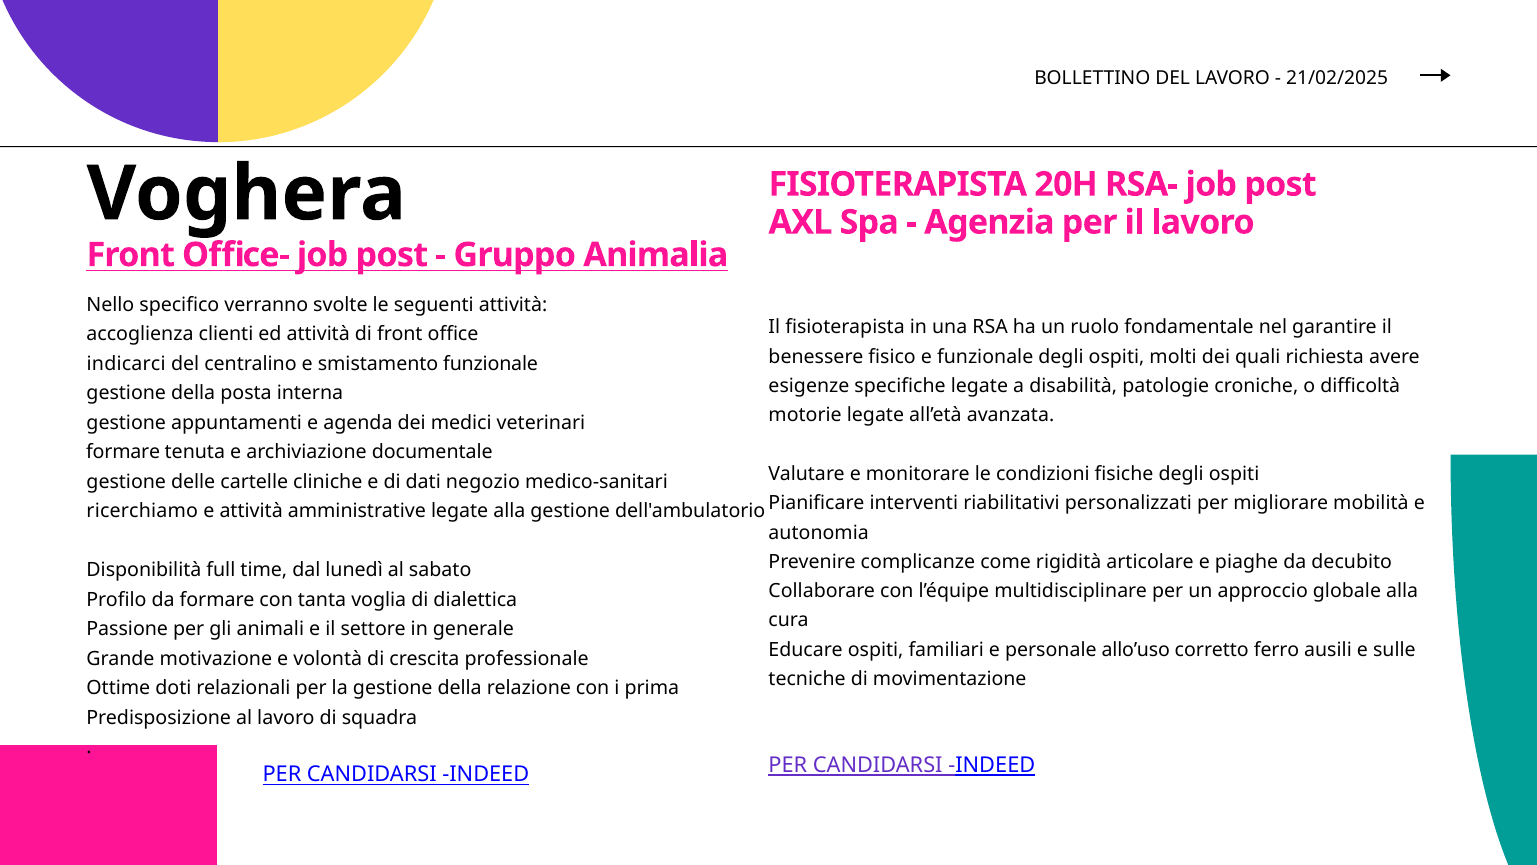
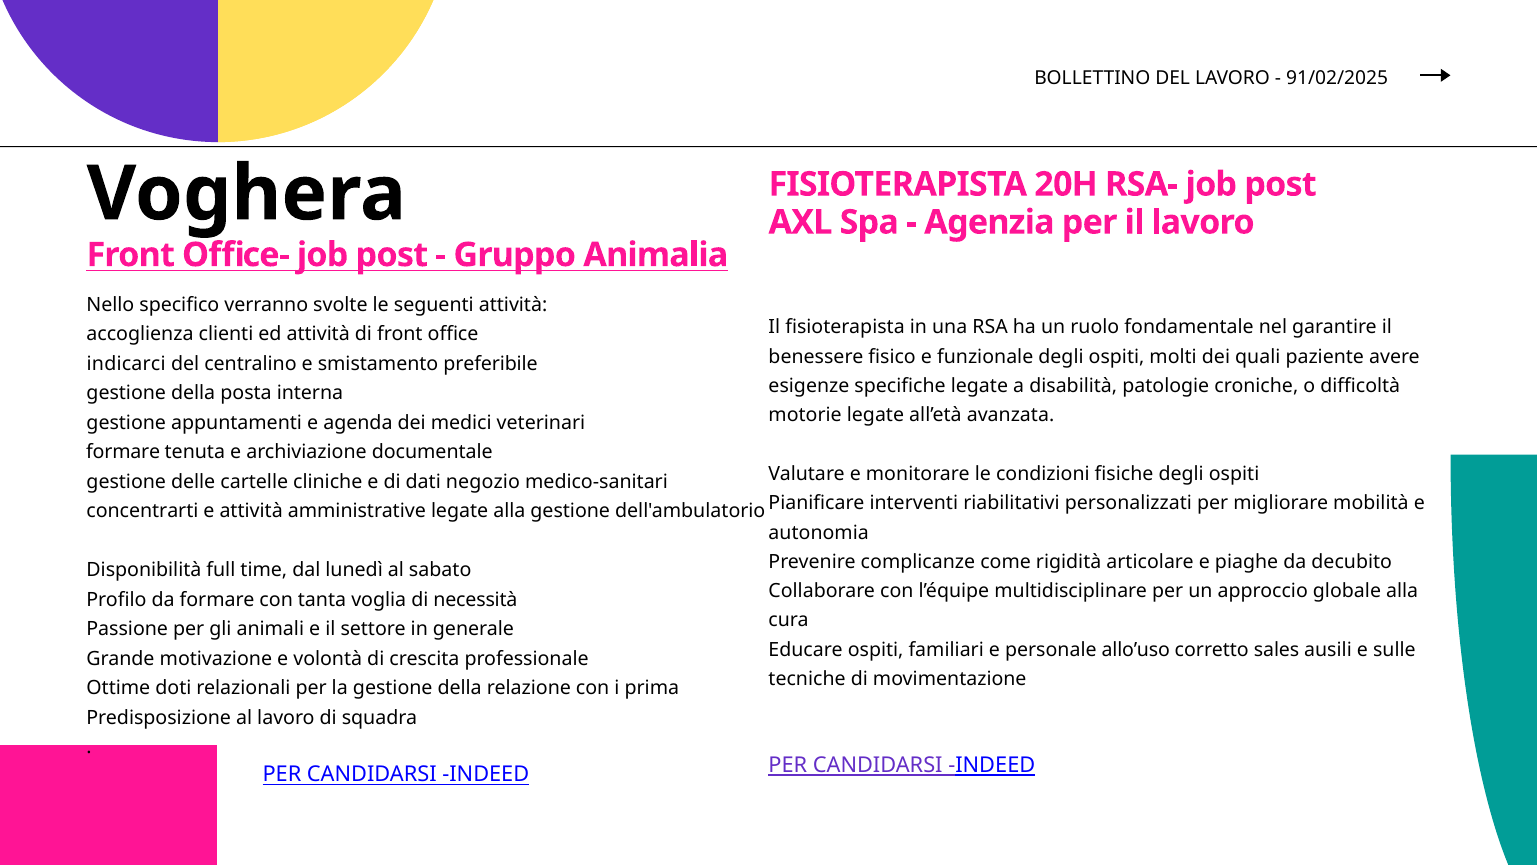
21/02/2025: 21/02/2025 -> 91/02/2025 (1337, 78)
richiesta: richiesta -> paziente (1325, 357)
smistamento funzionale: funzionale -> preferibile (491, 363)
ricerchiamo: ricerchiamo -> concentrarti (142, 511)
dialettica: dialettica -> necessità (475, 599)
ferro: ferro -> sales (1277, 649)
